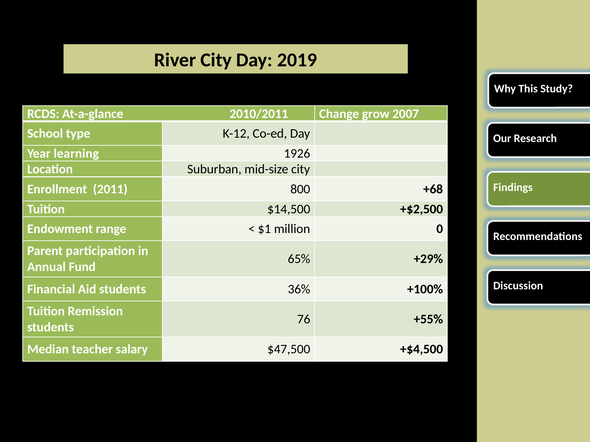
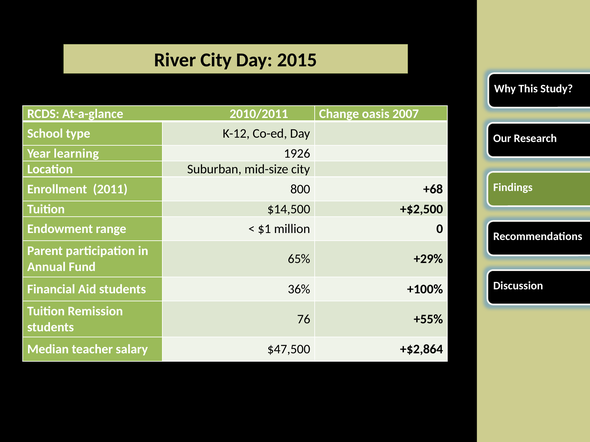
2019: 2019 -> 2015 (297, 60)
grow: grow -> oasis (376, 114)
+$4,500: +$4,500 -> +$2,864 (422, 350)
